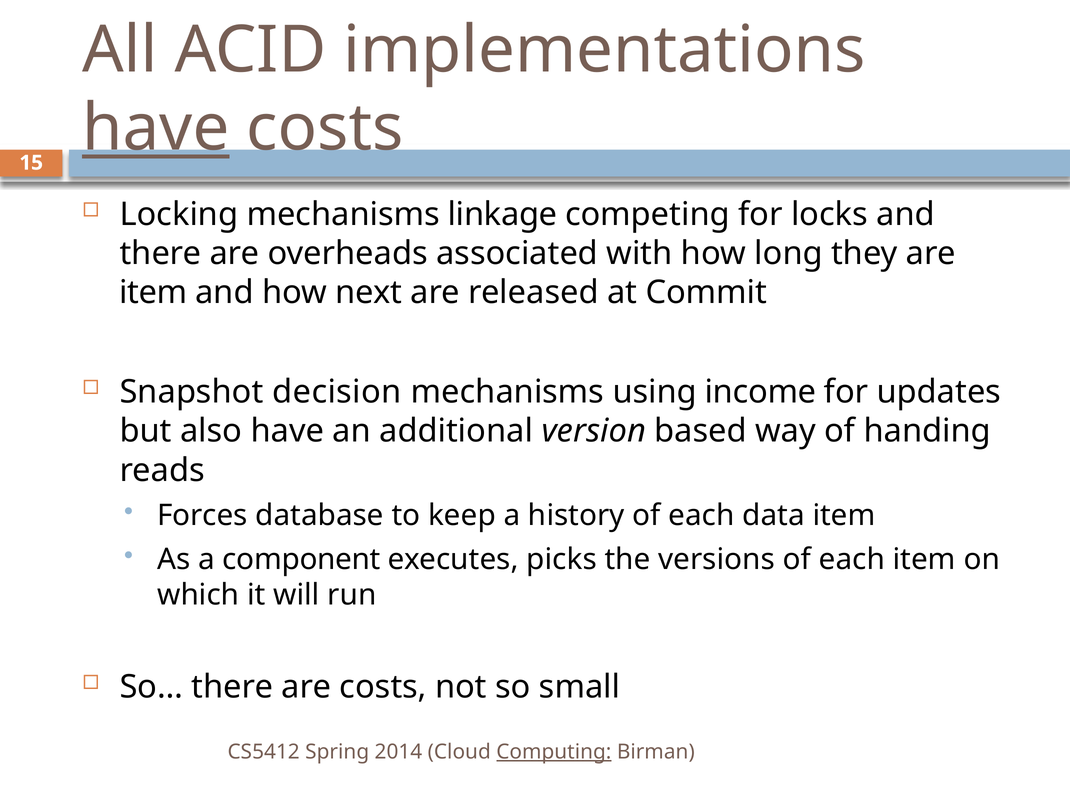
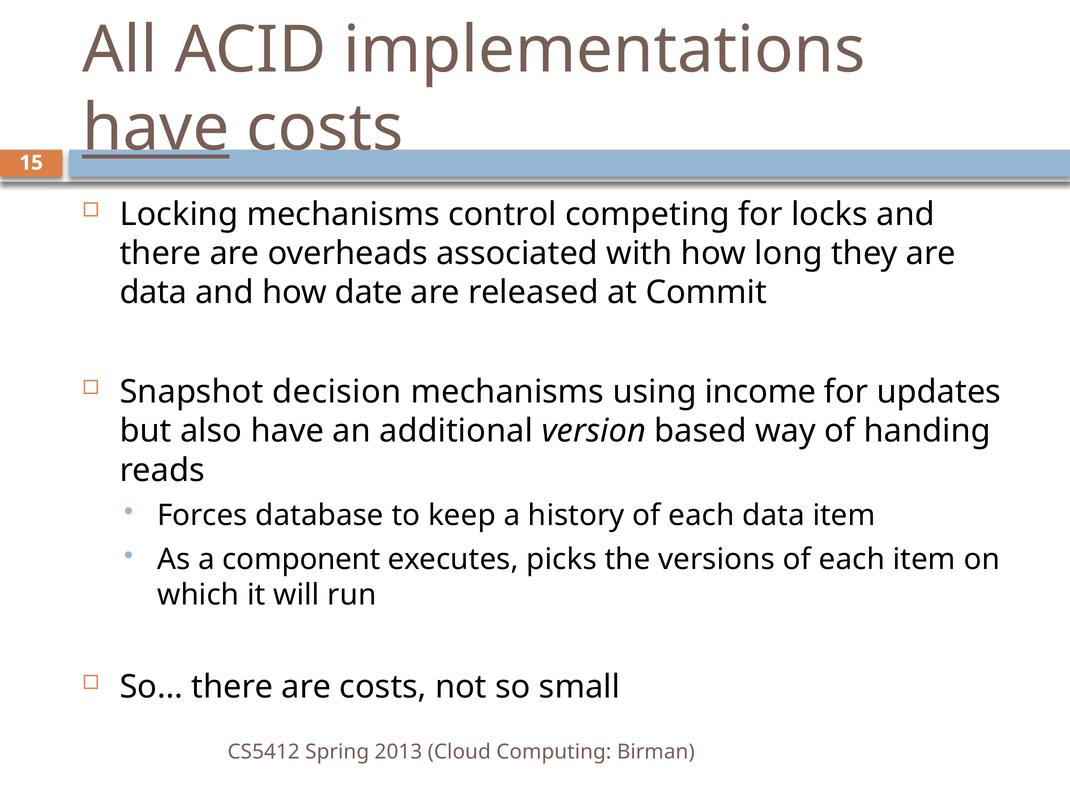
linkage: linkage -> control (502, 214)
item: item -> data (153, 293)
next: next -> date (369, 293)
2014: 2014 -> 2013 (398, 752)
Computing underline: present -> none (554, 752)
